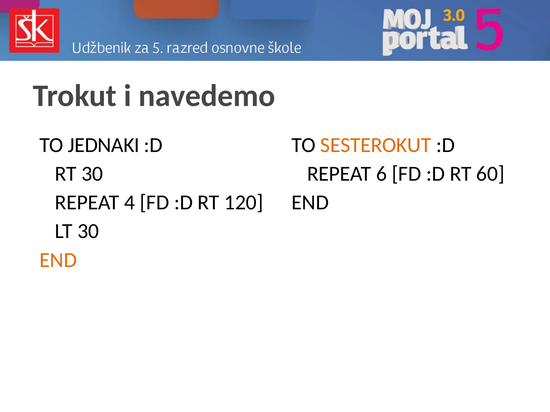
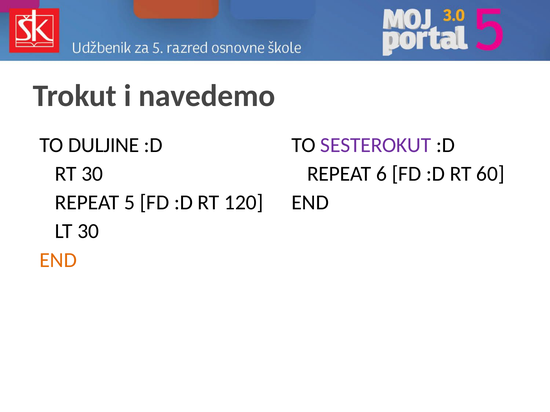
JEDNAKI: JEDNAKI -> DULJINE (104, 145)
SESTEROKUT colour: orange -> purple (376, 145)
4: 4 -> 5 (129, 203)
